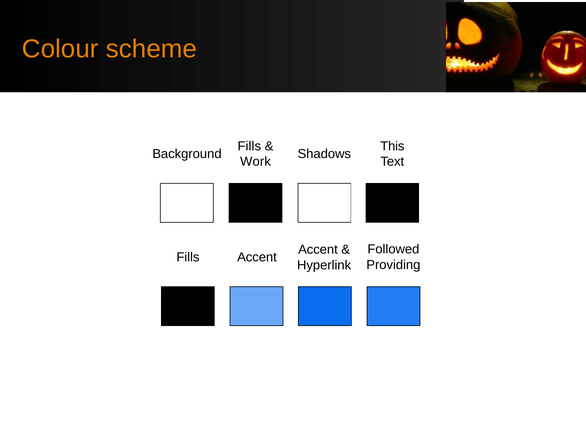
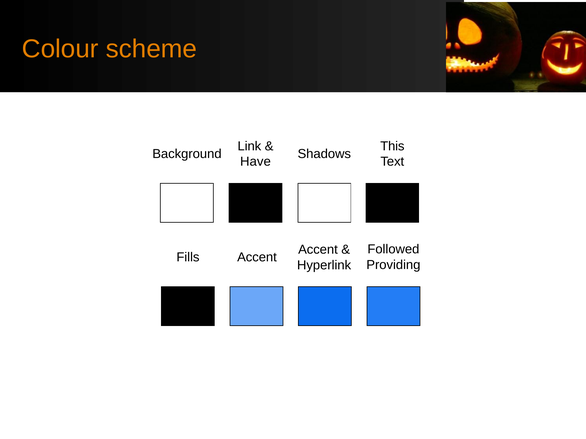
Fills: Fills -> Link (249, 146)
Work: Work -> Have (255, 162)
